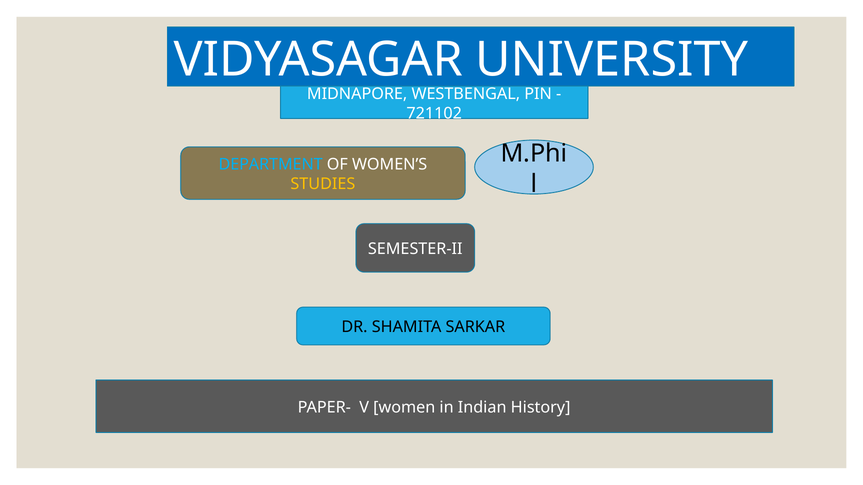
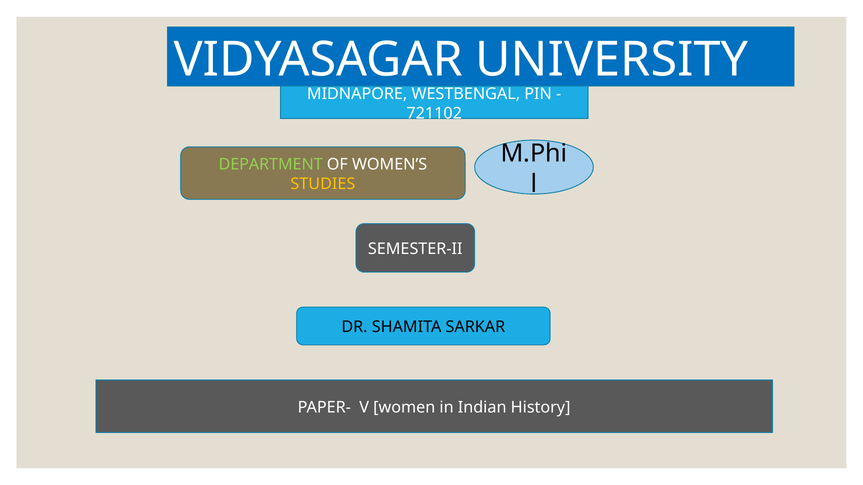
DEPARTMENT colour: light blue -> light green (271, 165)
